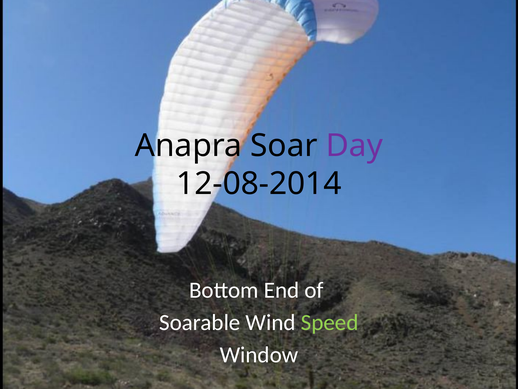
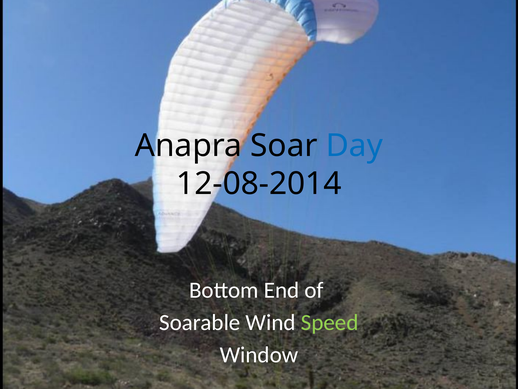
Day colour: purple -> blue (354, 146)
